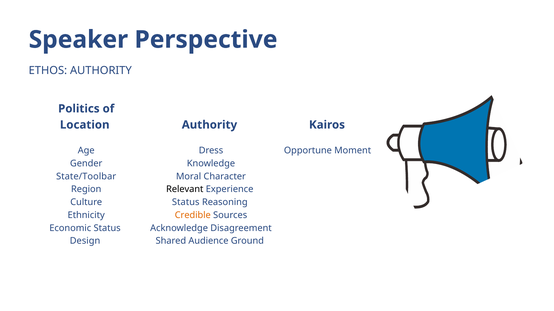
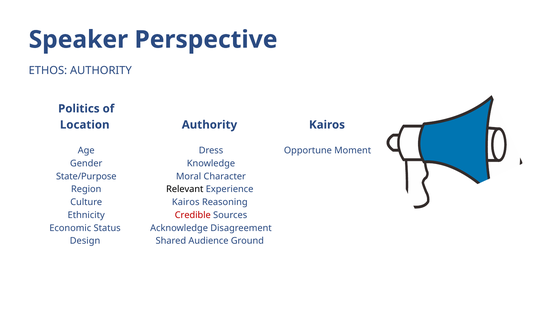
State/Toolbar: State/Toolbar -> State/Purpose (86, 177)
Status: Status -> Kairos (186, 203)
Credible colour: orange -> red (193, 216)
